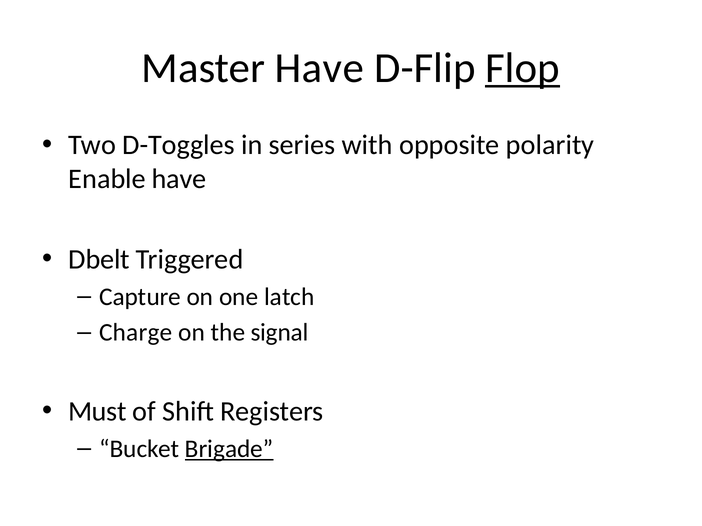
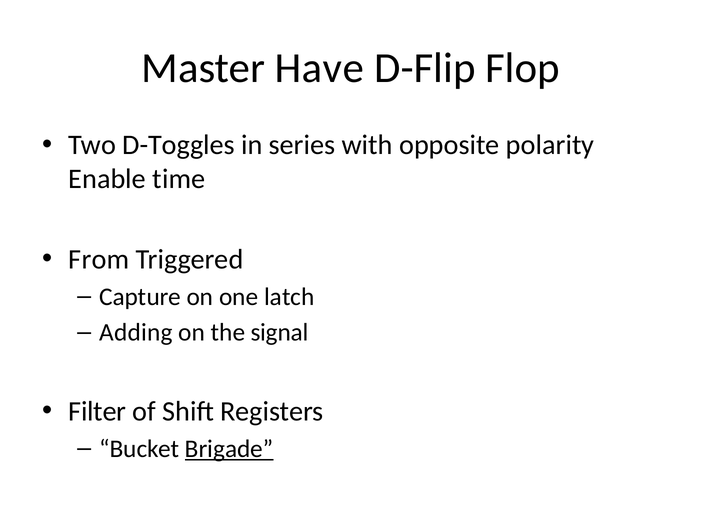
Flop underline: present -> none (523, 68)
Enable have: have -> time (179, 179)
Dbelt: Dbelt -> From (99, 260)
Charge: Charge -> Adding (136, 333)
Must: Must -> Filter (97, 412)
